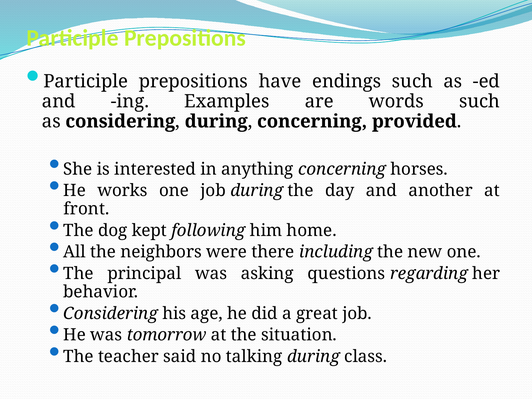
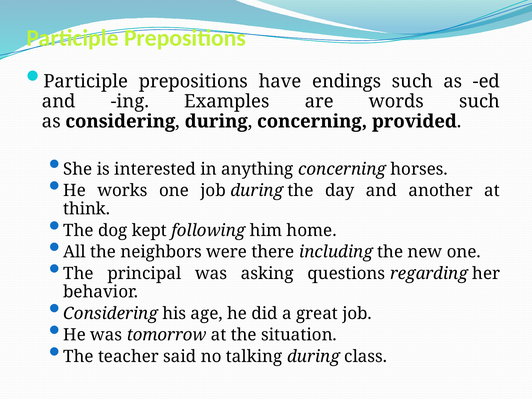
front: front -> think (87, 209)
